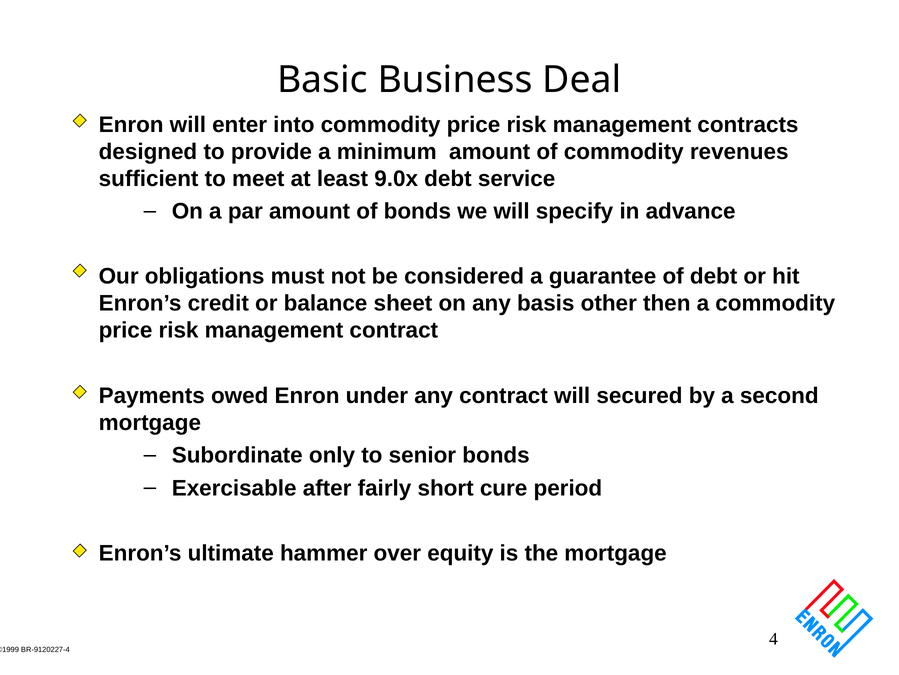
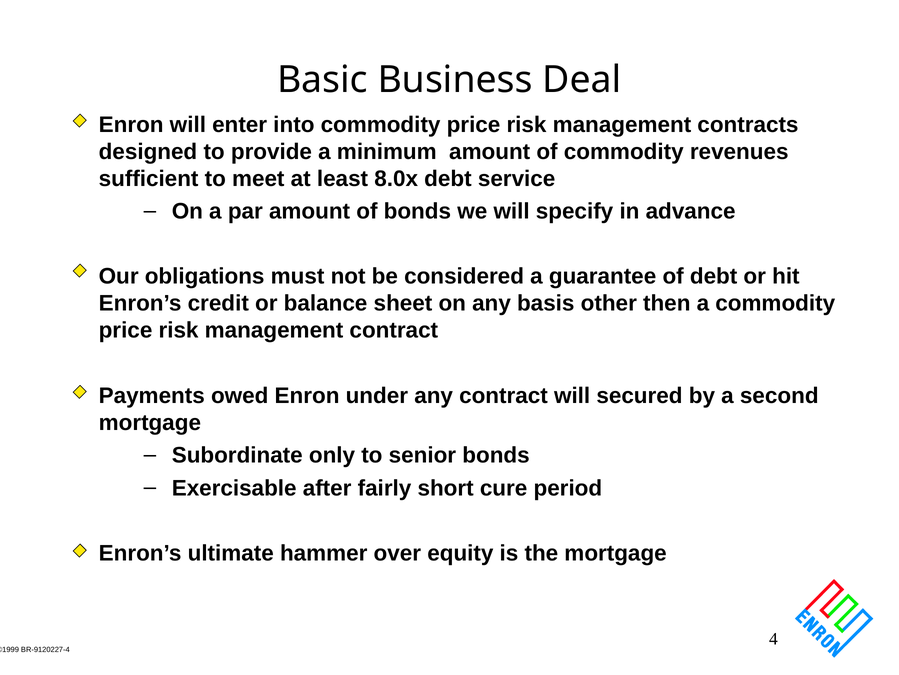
9.0x: 9.0x -> 8.0x (396, 178)
